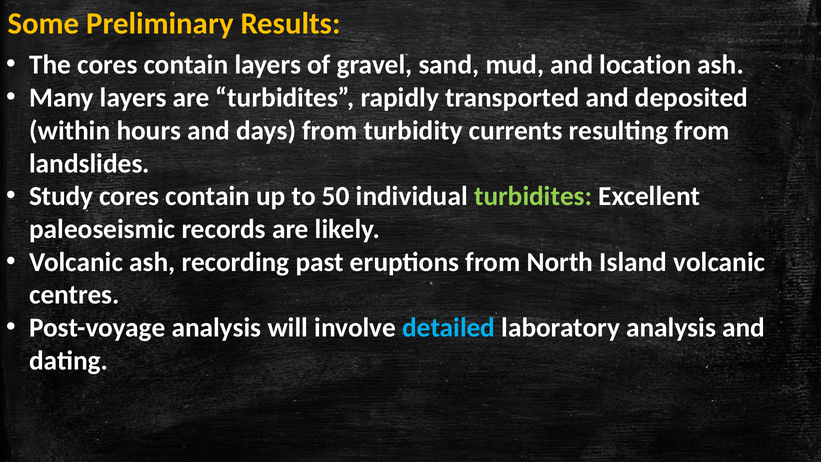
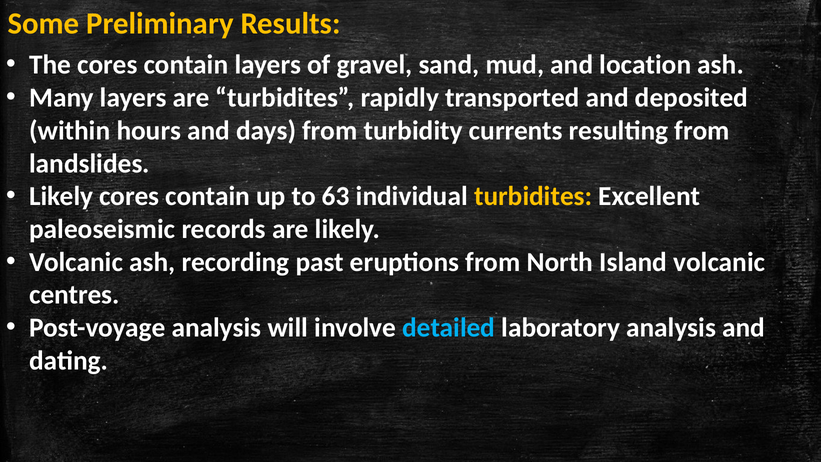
Study: Study -> Likely (61, 196)
50: 50 -> 63 (336, 196)
turbidites colour: light green -> yellow (533, 196)
